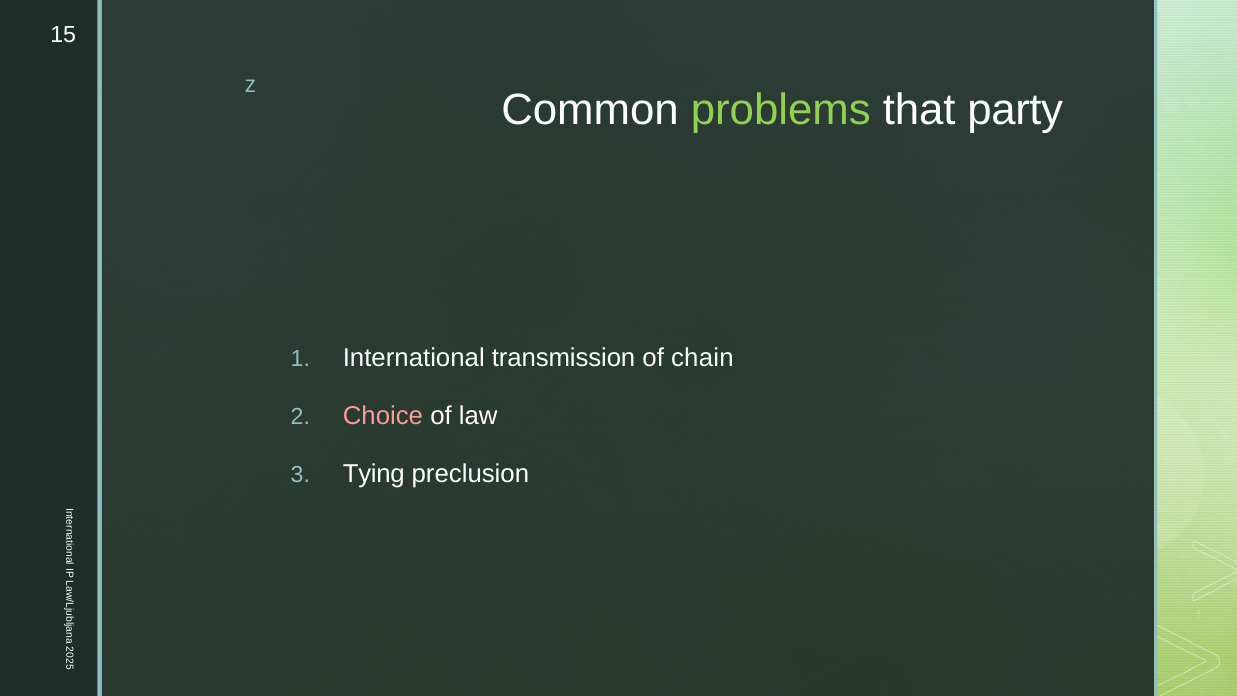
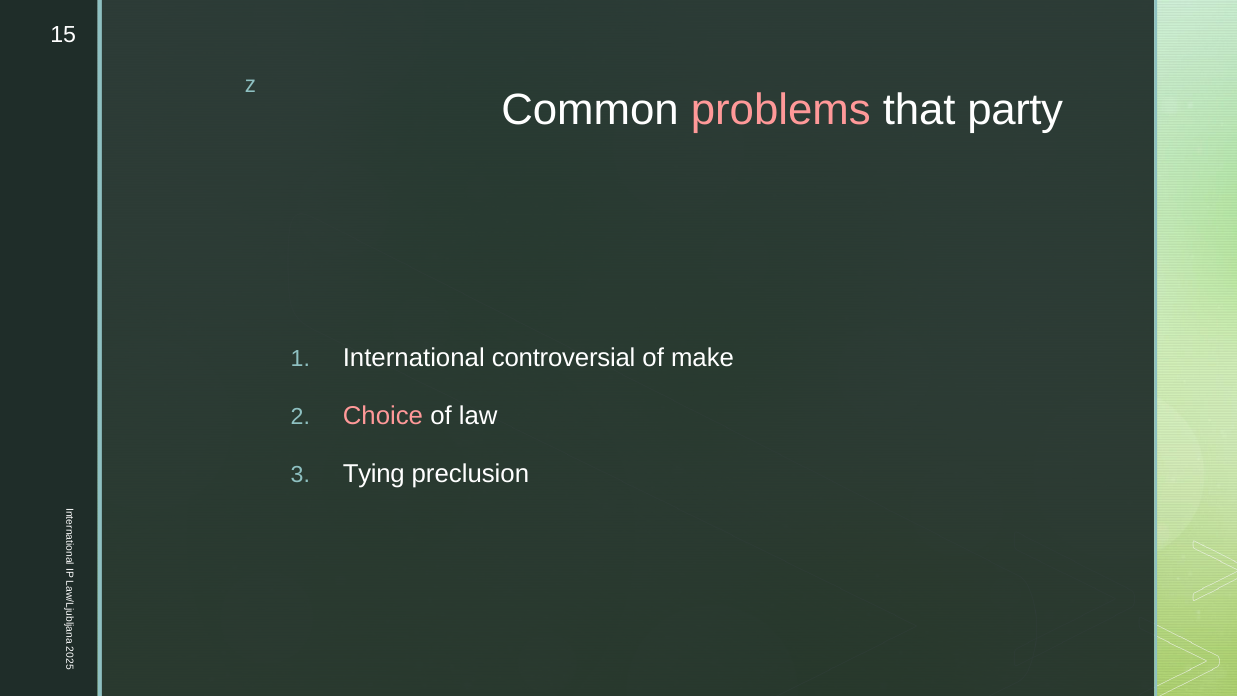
problems colour: light green -> pink (781, 110)
transmission: transmission -> controversial (564, 358)
chain: chain -> make (703, 358)
